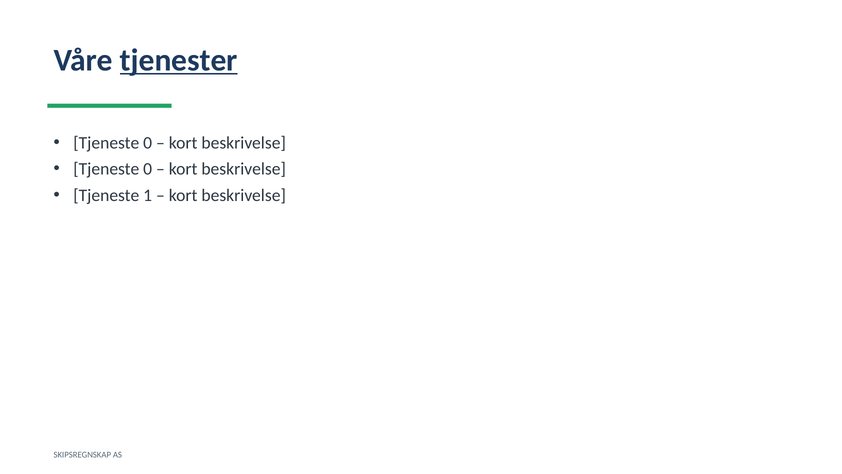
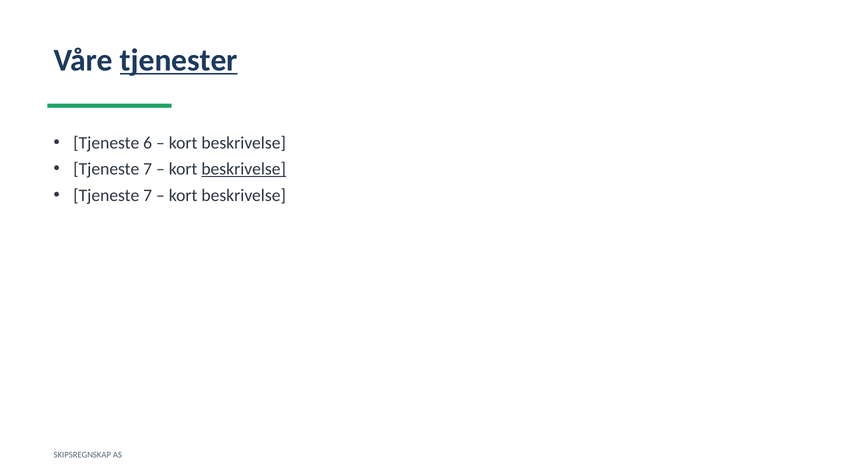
0: 0 -> 6 (148, 143)
0: 0 -> 7 (148, 169)
beskrivelse underline: none -> present (244, 169)
1: 1 -> 7 (148, 195)
